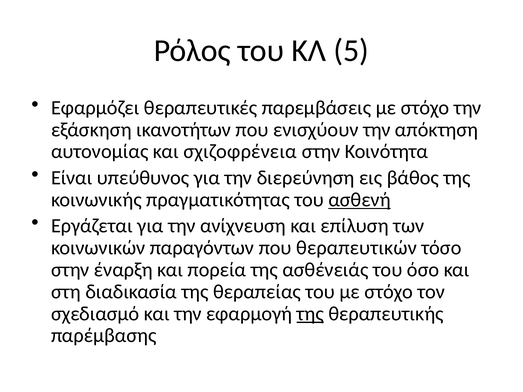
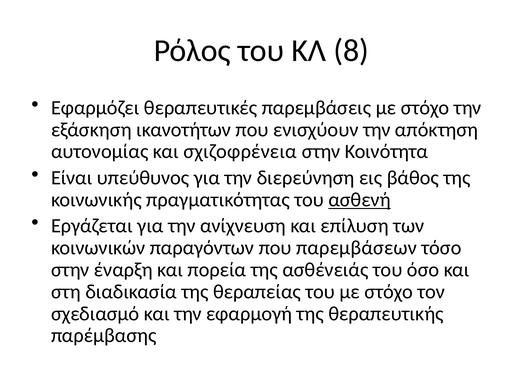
5: 5 -> 8 (351, 51)
θεραπευτικών: θεραπευτικών -> παρεμβάσεων (357, 248)
της underline: present -> none (310, 314)
